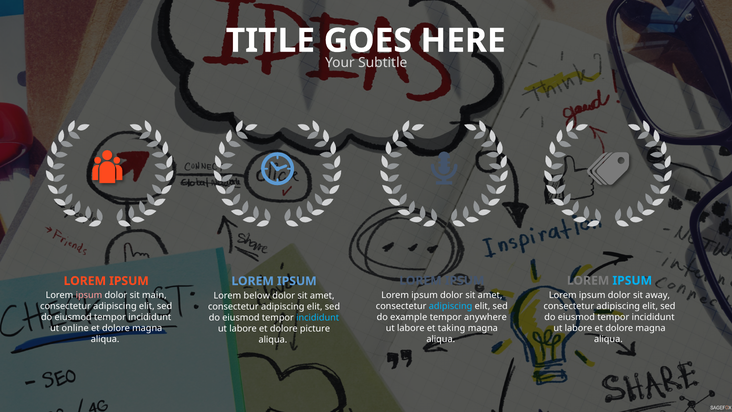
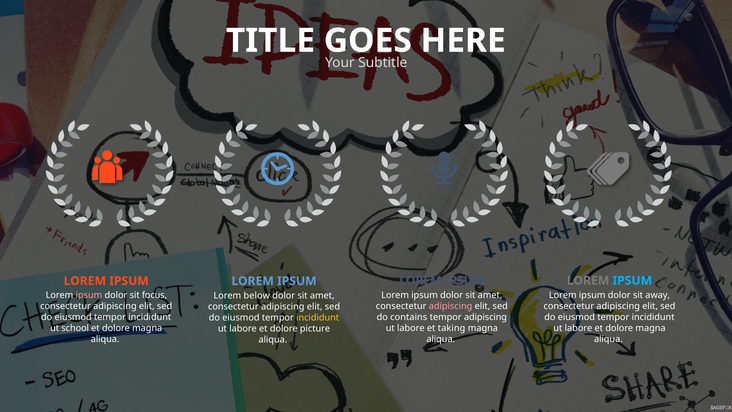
main: main -> focus (154, 295)
adipiscing colour: light blue -> pink (451, 306)
example: example -> contains (409, 317)
tempor anywhere: anywhere -> adipiscing (485, 317)
incididunt colour: light blue -> yellow (318, 317)
online: online -> school (75, 328)
